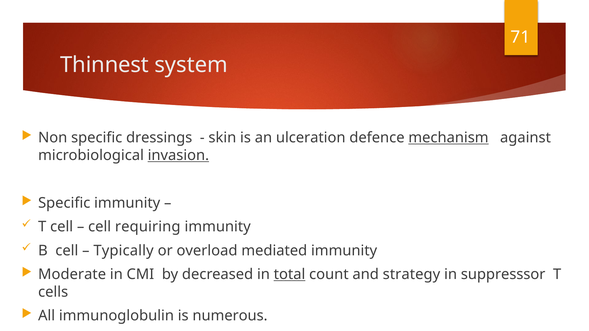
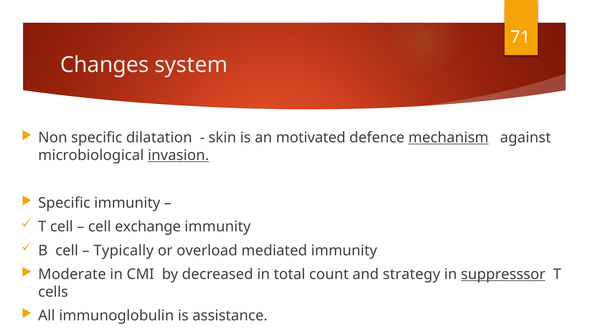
Thinnest: Thinnest -> Changes (105, 65)
dressings: dressings -> dilatation (159, 138)
ulceration: ulceration -> motivated (311, 138)
requiring: requiring -> exchange (148, 227)
total underline: present -> none (290, 275)
suppresssor underline: none -> present (503, 275)
numerous: numerous -> assistance (230, 316)
